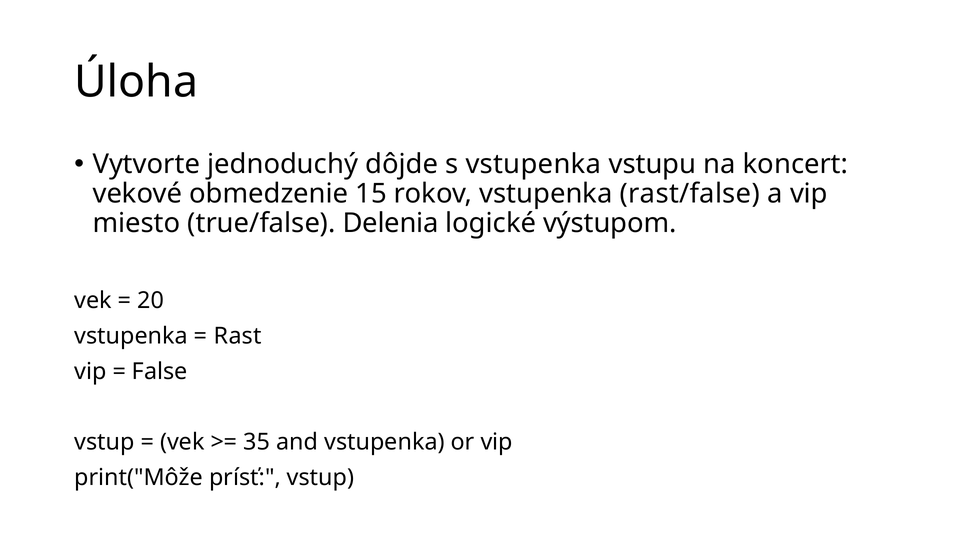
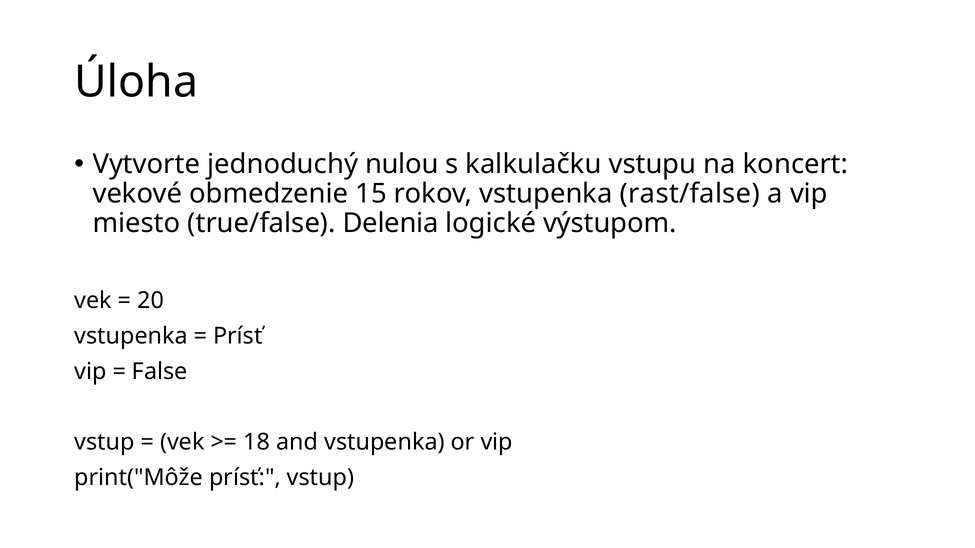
dôjde: dôjde -> nulou (402, 164)
s vstupenka: vstupenka -> kalkulačku (533, 164)
Rast: Rast -> Prísť (238, 336)
35: 35 -> 18 (257, 443)
